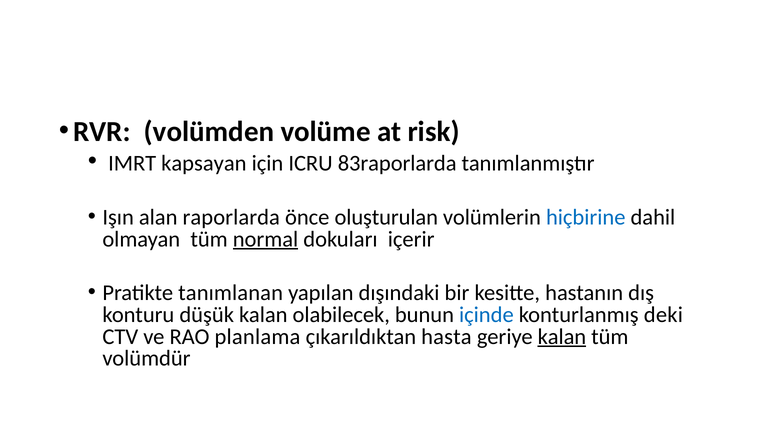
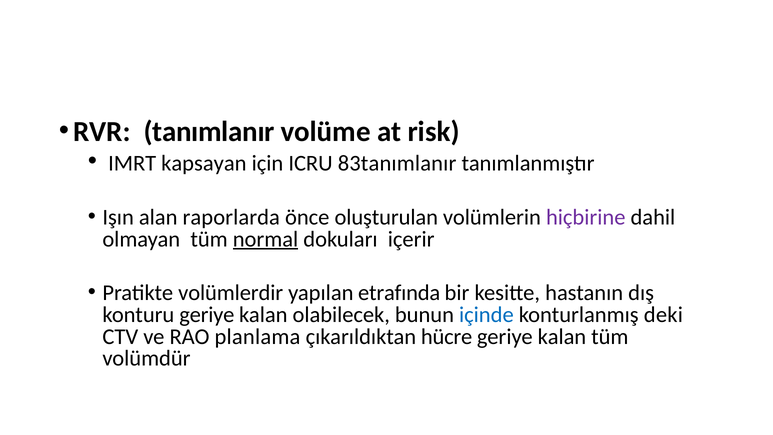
volümden: volümden -> tanımlanır (209, 132)
83raporlarda: 83raporlarda -> 83tanımlanır (397, 163)
hiçbirine colour: blue -> purple (586, 217)
tanımlanan: tanımlanan -> volümlerdir (231, 293)
dışındaki: dışındaki -> etrafında (399, 293)
konturu düşük: düşük -> geriye (207, 315)
hasta: hasta -> hücre (447, 336)
kalan underline: present -> none (562, 336)
